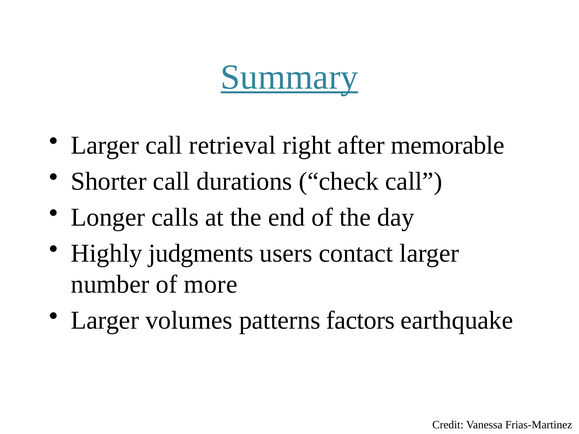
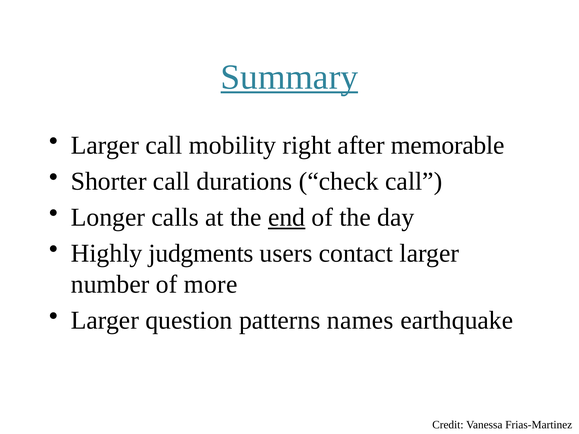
retrieval: retrieval -> mobility (233, 145)
end underline: none -> present (287, 218)
volumes: volumes -> question (189, 321)
factors: factors -> names (360, 321)
